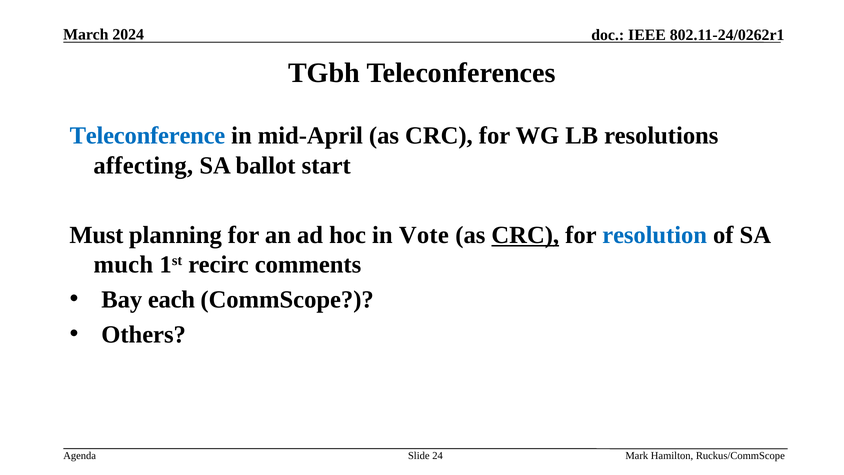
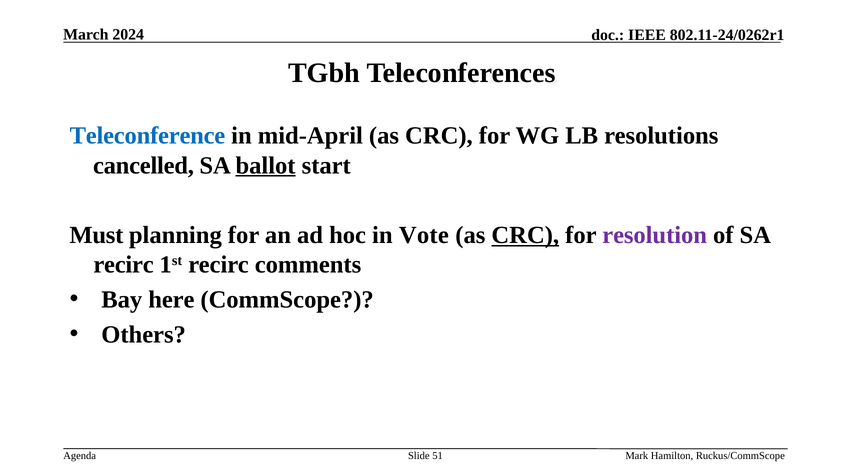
affecting: affecting -> cancelled (143, 165)
ballot underline: none -> present (266, 165)
resolution colour: blue -> purple (655, 235)
much: much -> recirc (124, 265)
each: each -> here (171, 299)
24: 24 -> 51 (438, 455)
